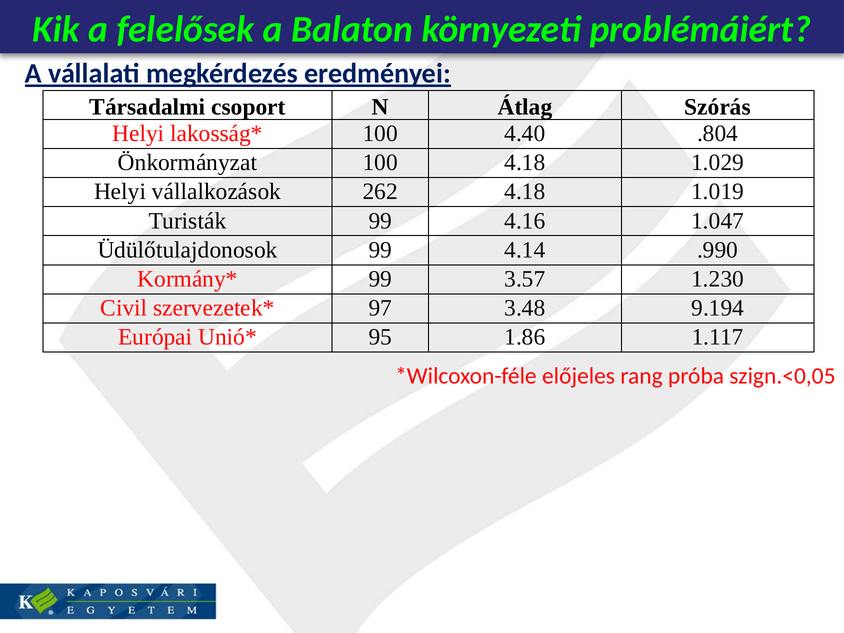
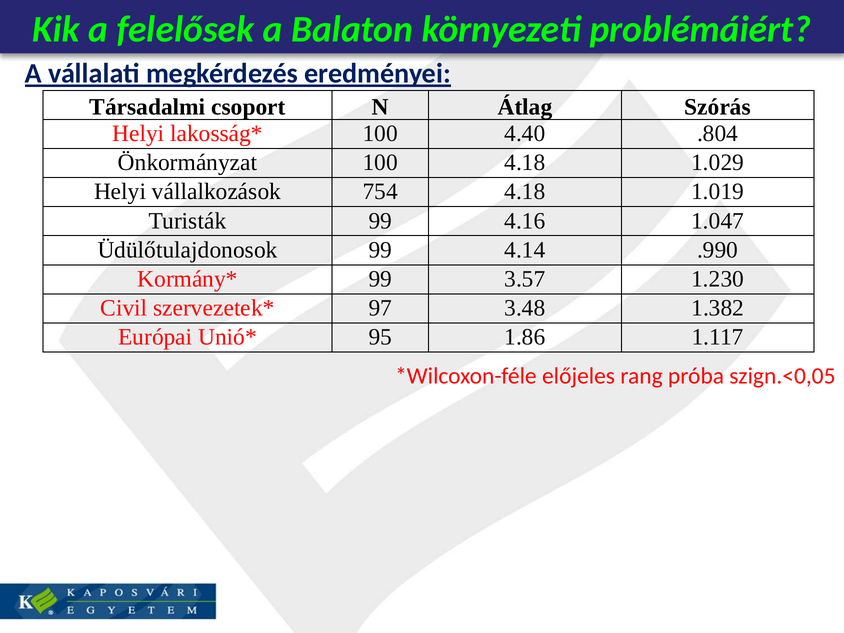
262: 262 -> 754 (380, 192)
9.194: 9.194 -> 1.382 (718, 308)
